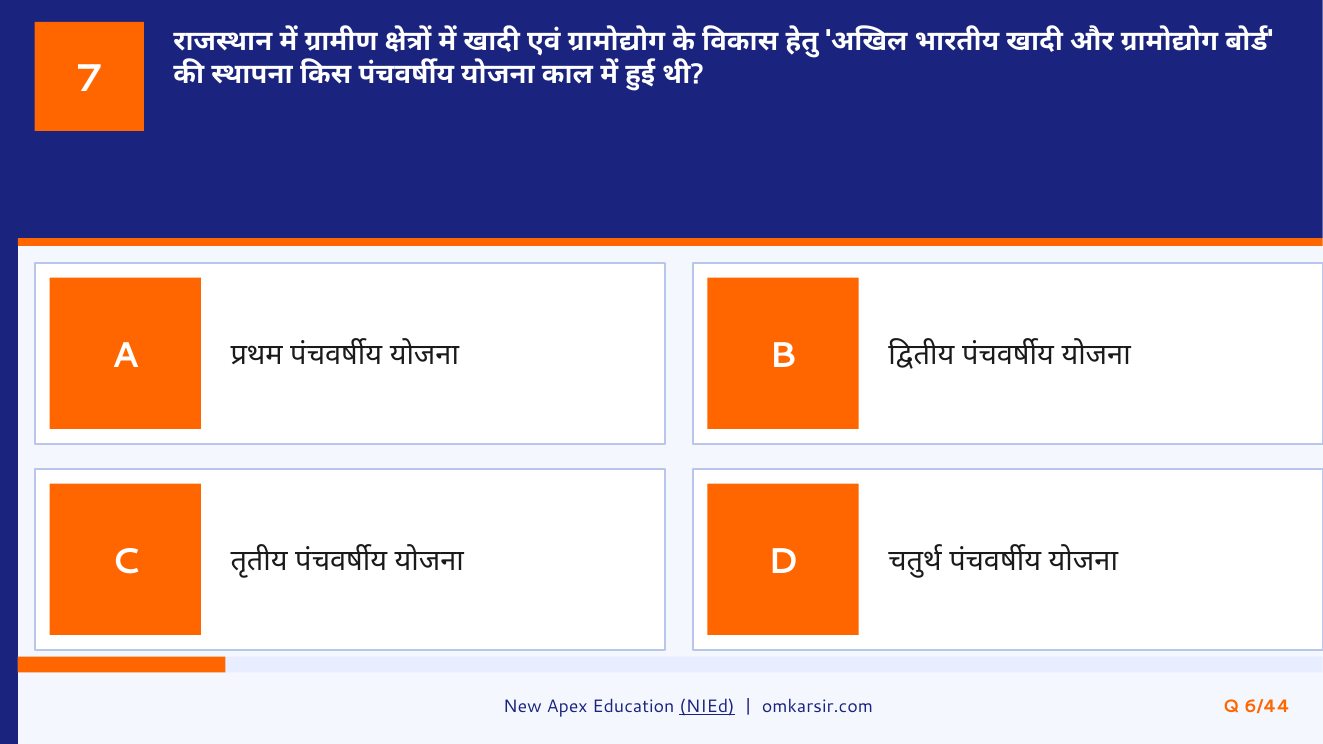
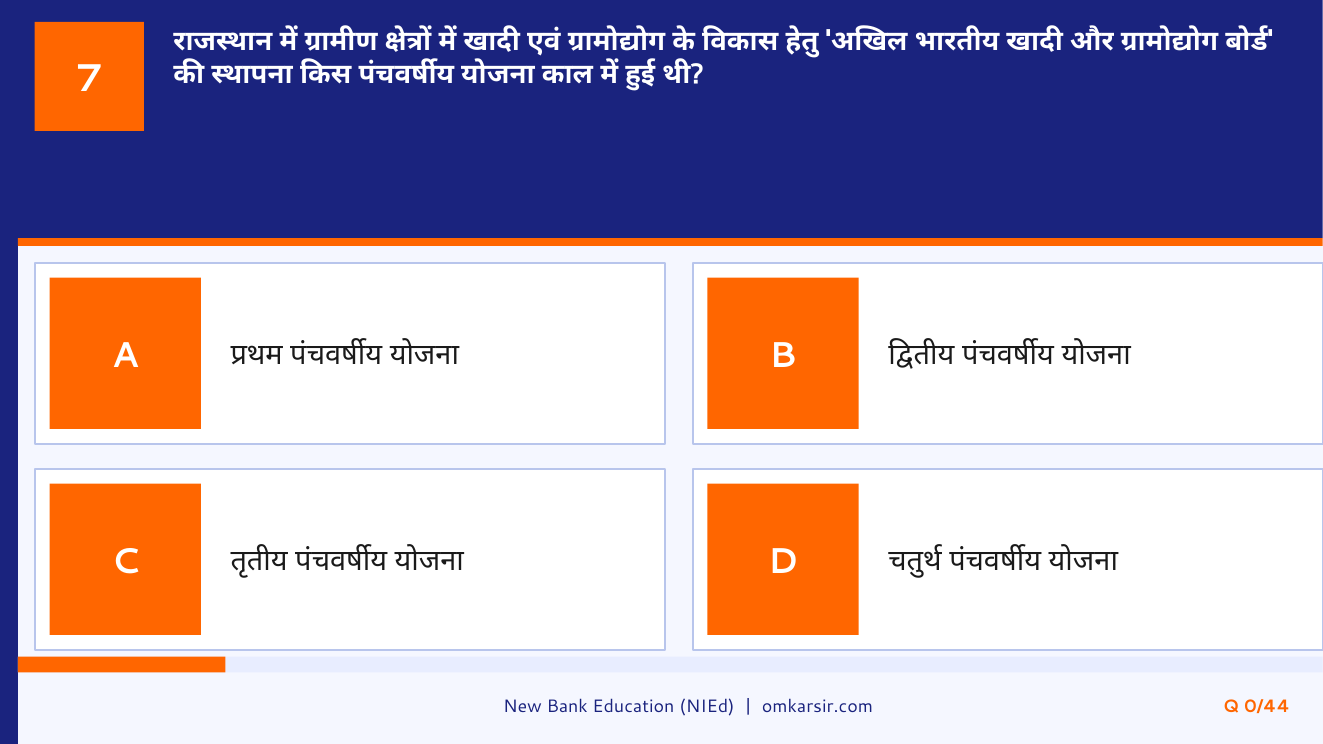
Apex: Apex -> Bank (567, 707)
NIEd underline: present -> none (707, 707)
6/44: 6/44 -> 0/44 (1267, 707)
